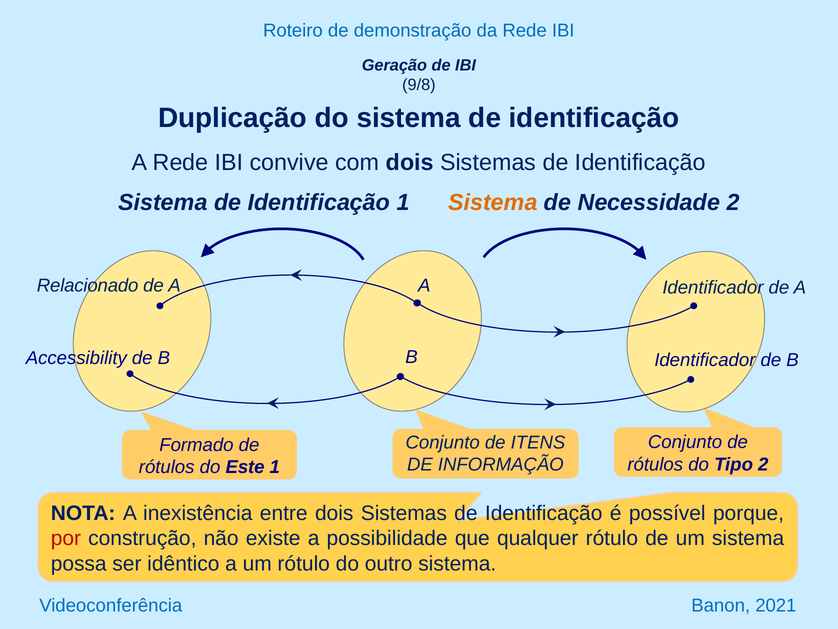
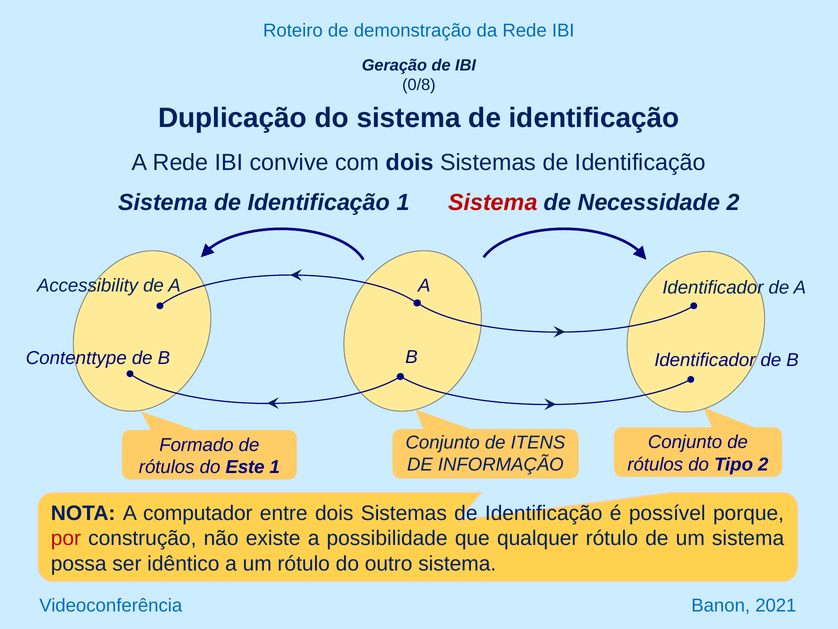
9/8: 9/8 -> 0/8 (419, 85)
Sistema colour: orange -> red (493, 203)
Relacionado: Relacionado -> Accessibility (88, 285)
Accessibility: Accessibility -> Contenttype (76, 358)
inexistência: inexistência -> computador (198, 513)
